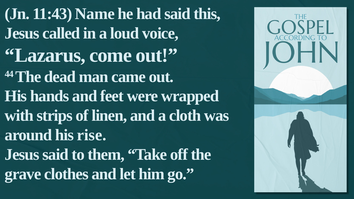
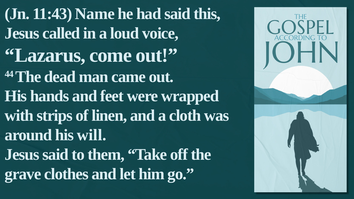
rise: rise -> will (92, 135)
